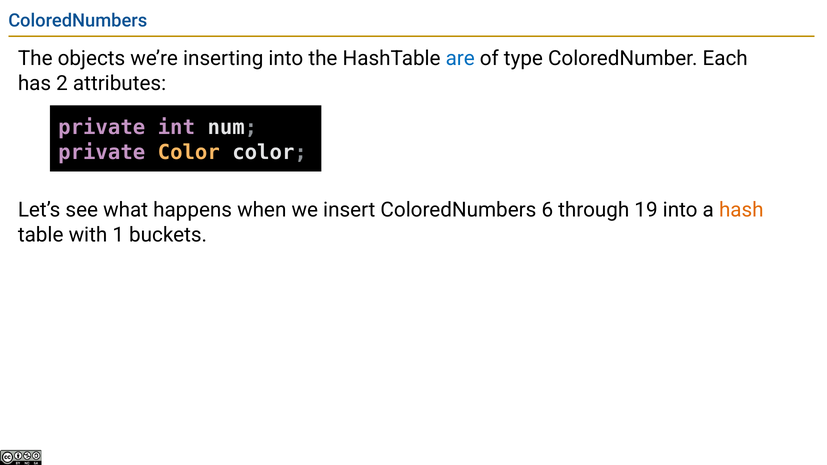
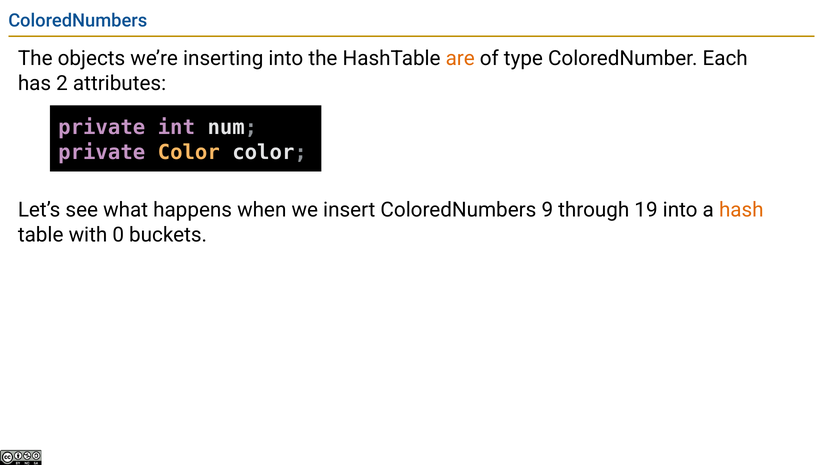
are colour: blue -> orange (460, 58)
6: 6 -> 9 (547, 210)
1: 1 -> 0 (118, 235)
